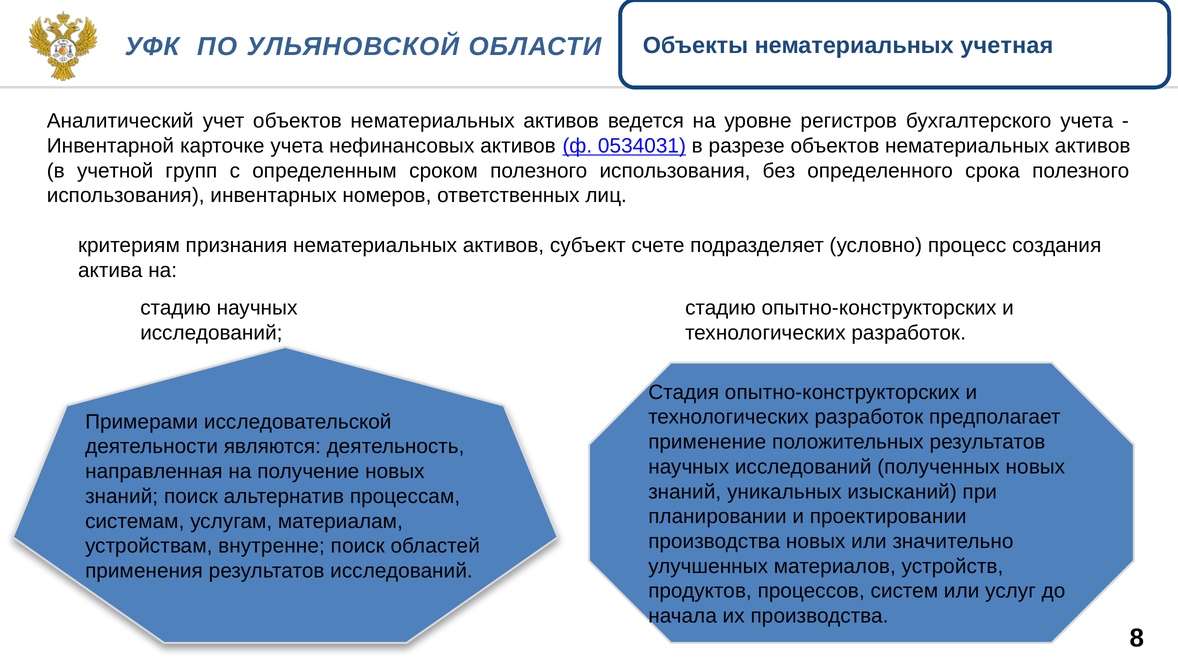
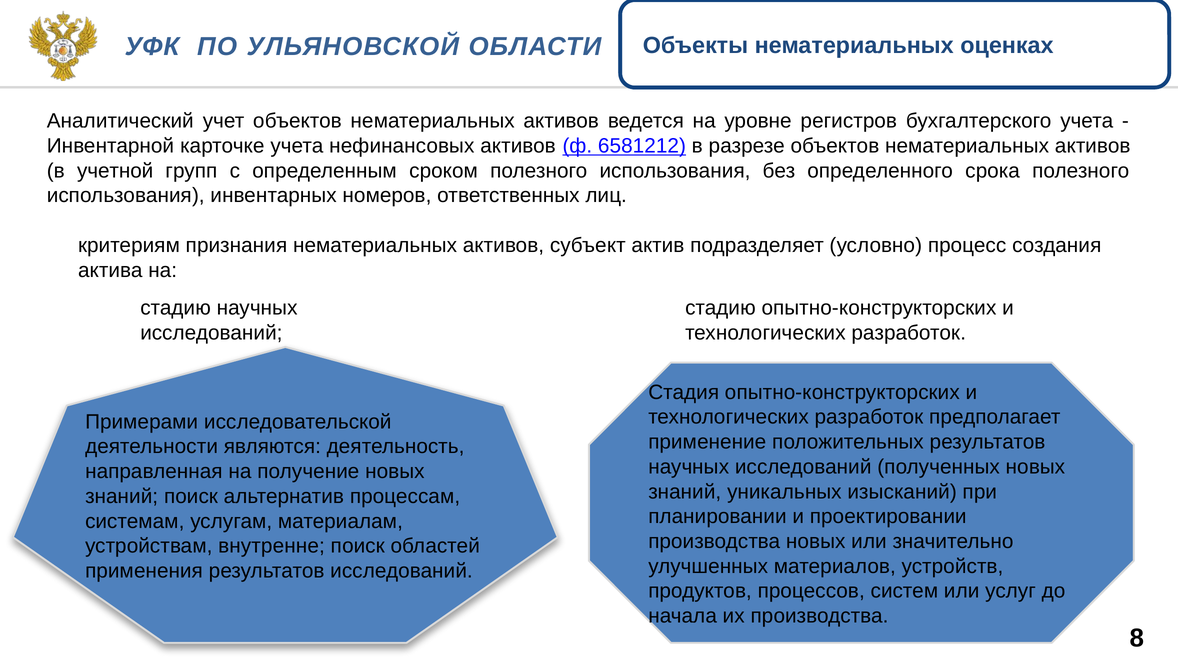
учетная: учетная -> оценках (1007, 45)
0534031: 0534031 -> 6581212 (642, 146)
счете: счете -> актив (658, 246)
